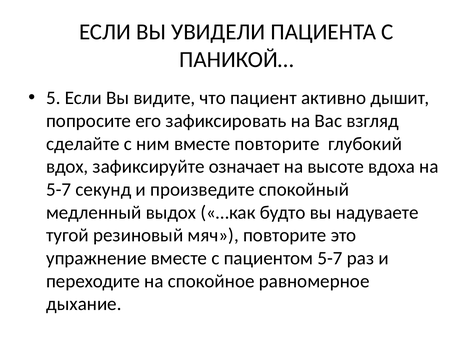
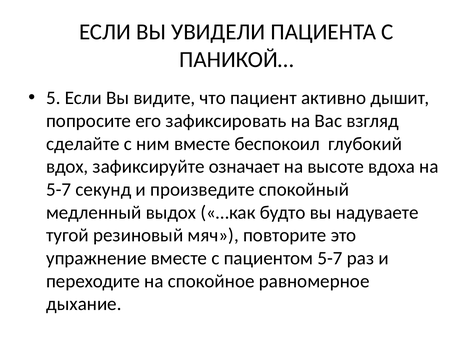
вместе повторите: повторите -> беспокоил (277, 144)
